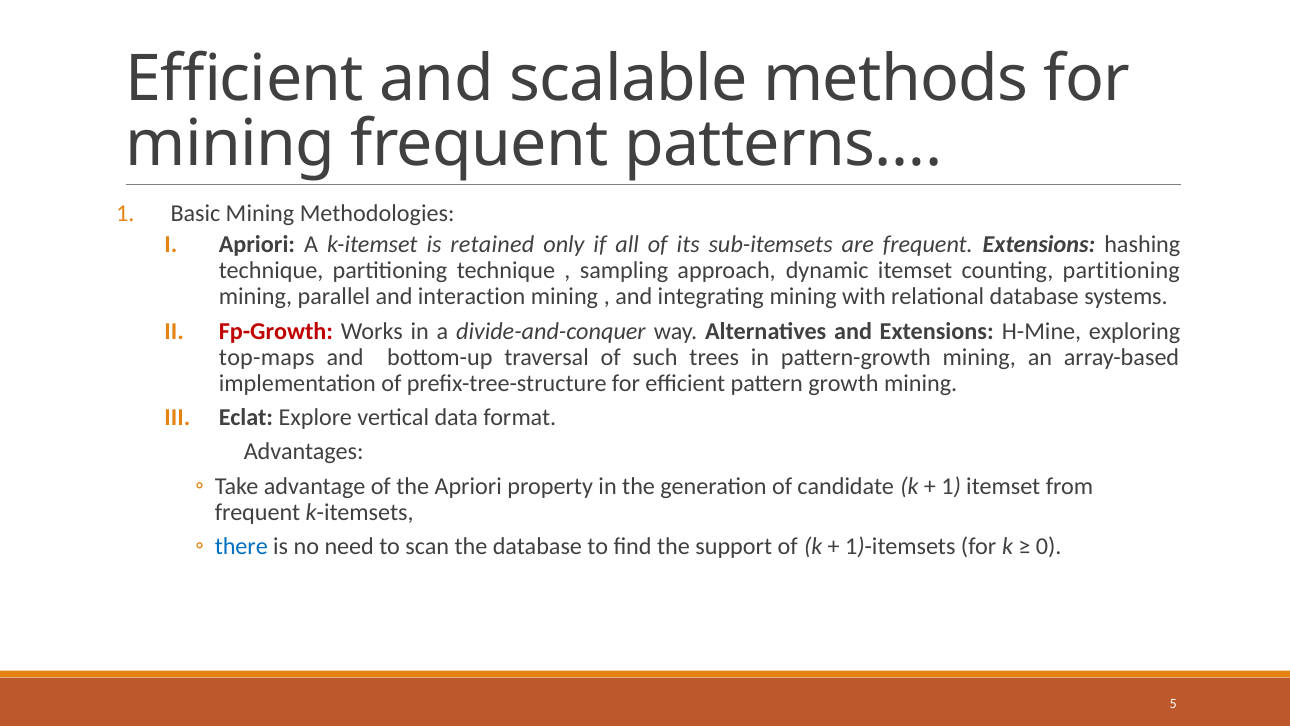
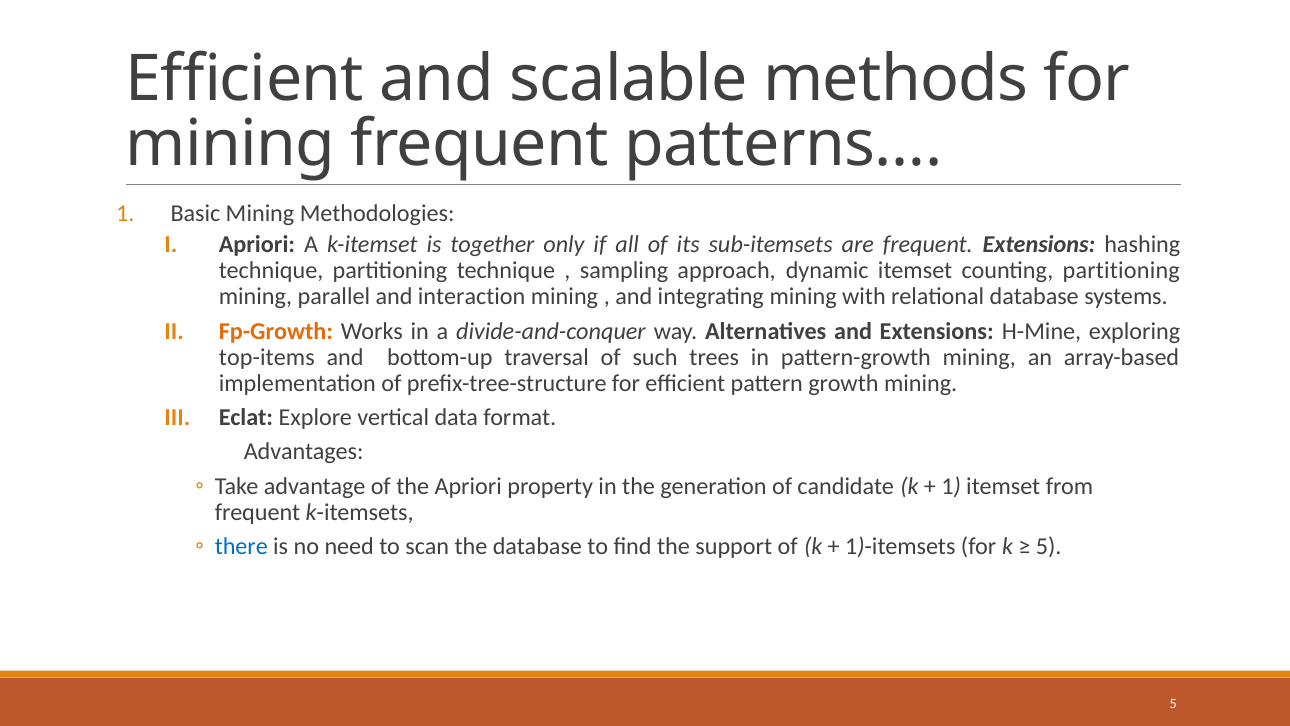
retained: retained -> together (492, 245)
Fp-Growth colour: red -> orange (276, 331)
top-maps: top-maps -> top-items (267, 357)
0: 0 -> 5 (1049, 546)
